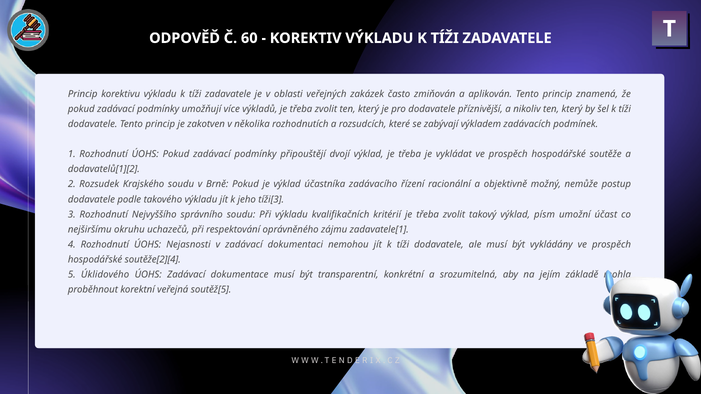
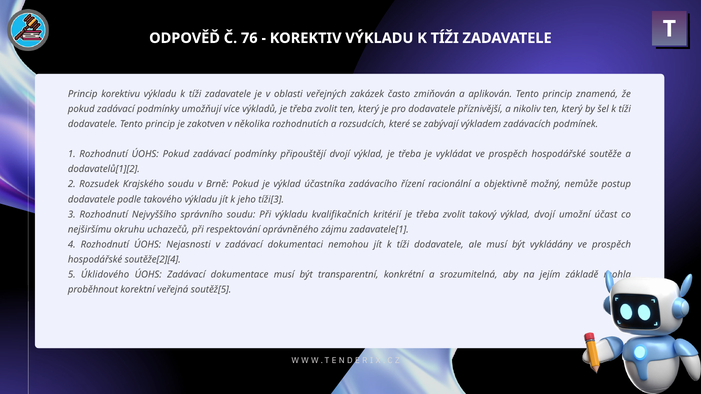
60: 60 -> 76 (249, 38)
výklad písm: písm -> dvojí (545, 215)
